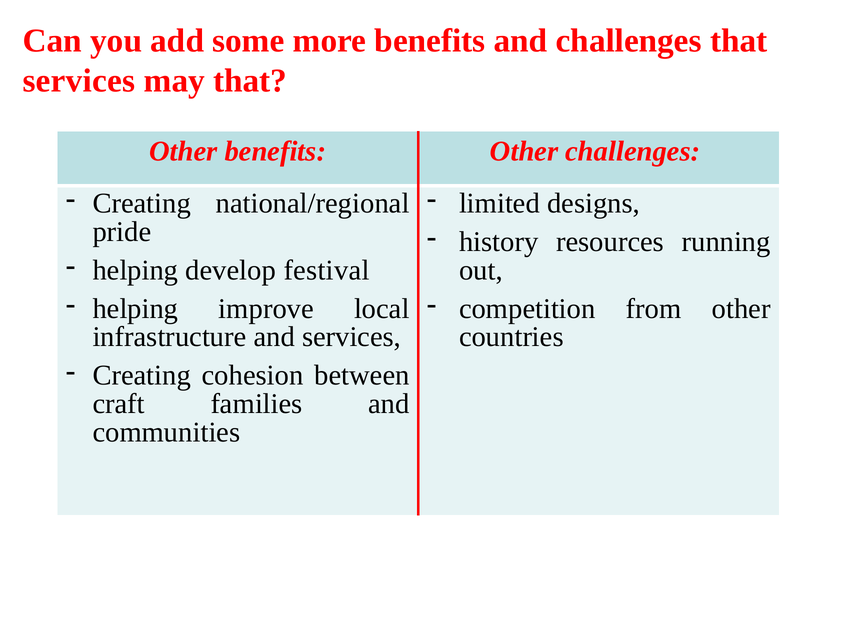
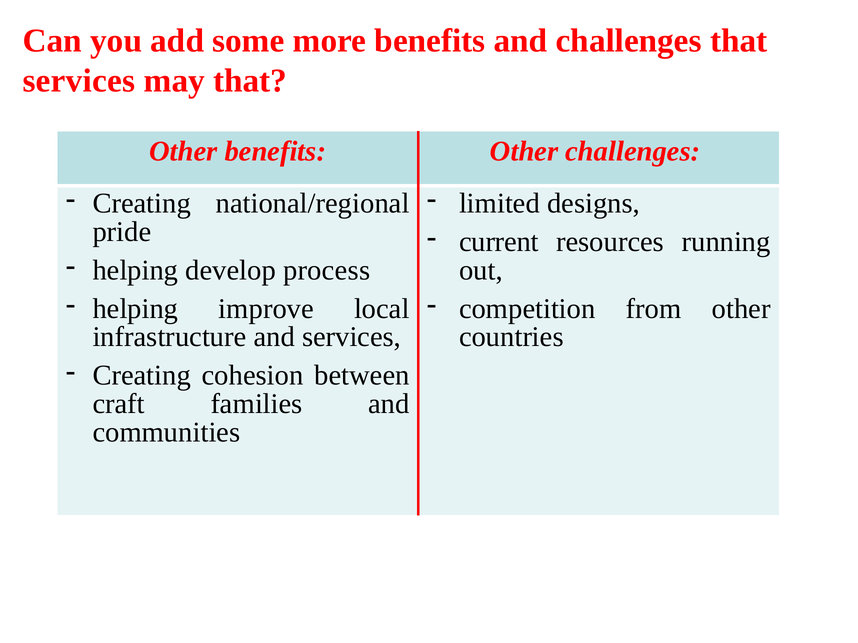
history: history -> current (499, 242)
festival: festival -> process (327, 270)
